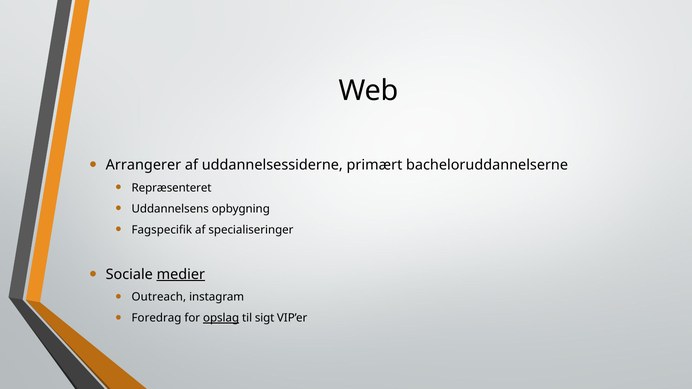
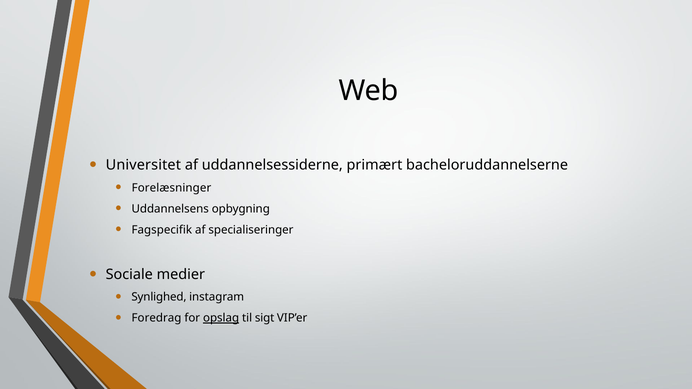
Arrangerer: Arrangerer -> Universitet (143, 165)
Repræsenteret: Repræsenteret -> Forelæsninger (171, 188)
medier underline: present -> none (181, 275)
Outreach: Outreach -> Synlighed (159, 297)
